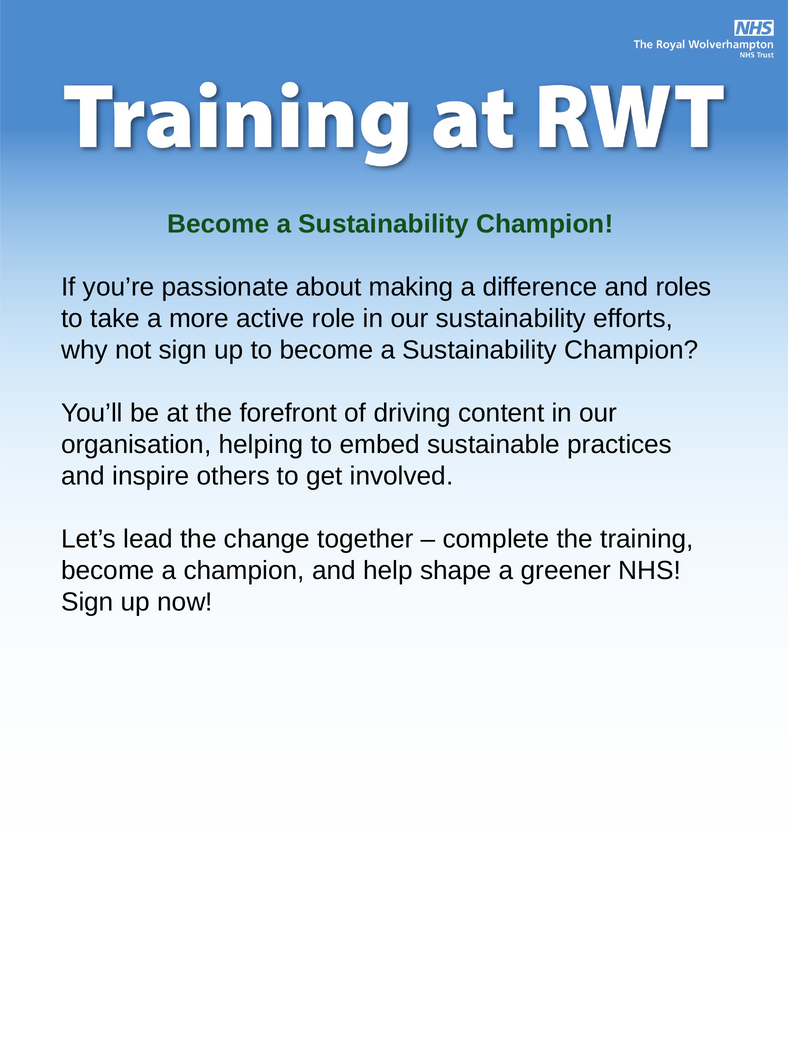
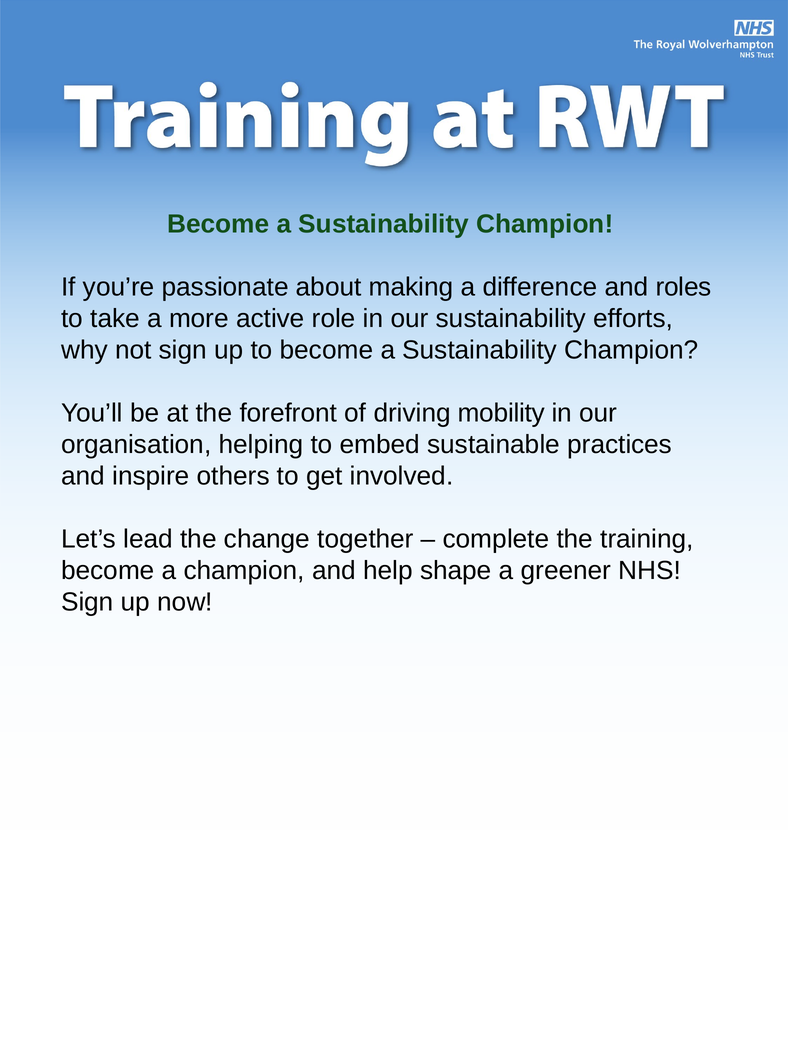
content: content -> mobility (501, 413)
